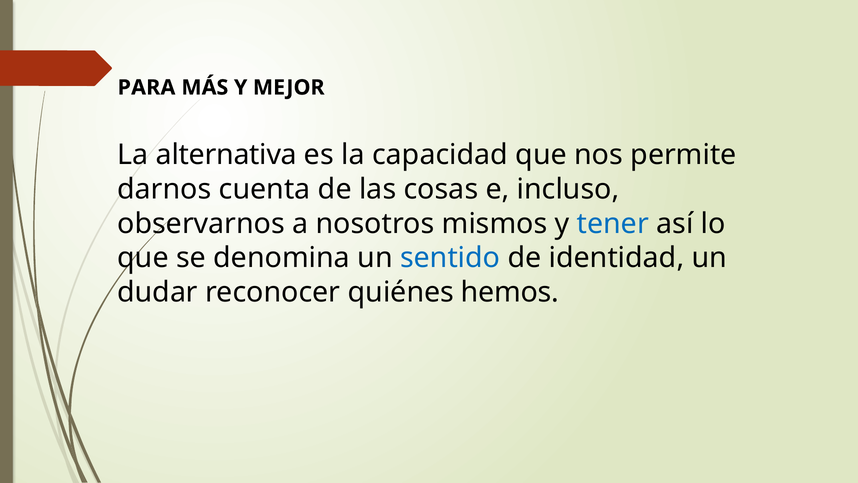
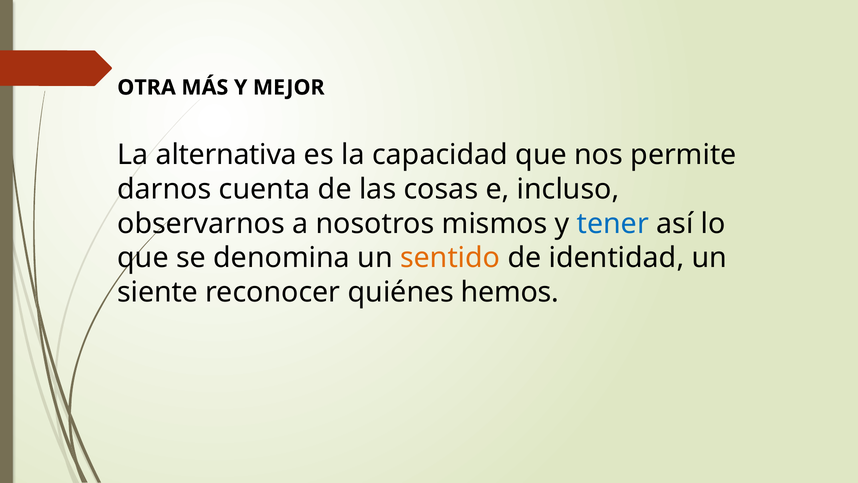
PARA: PARA -> OTRA (147, 87)
sentido colour: blue -> orange (450, 258)
dudar: dudar -> siente (158, 292)
